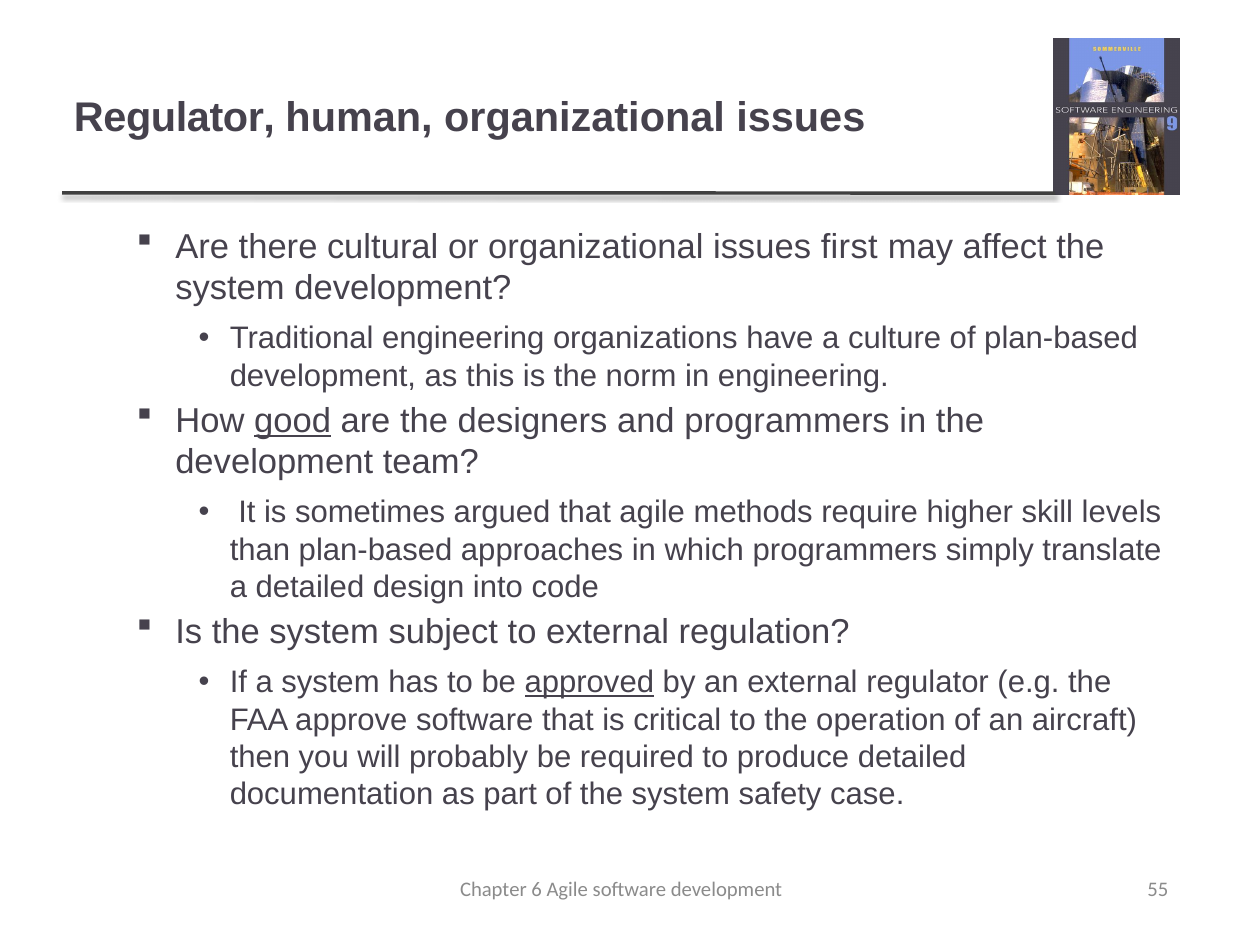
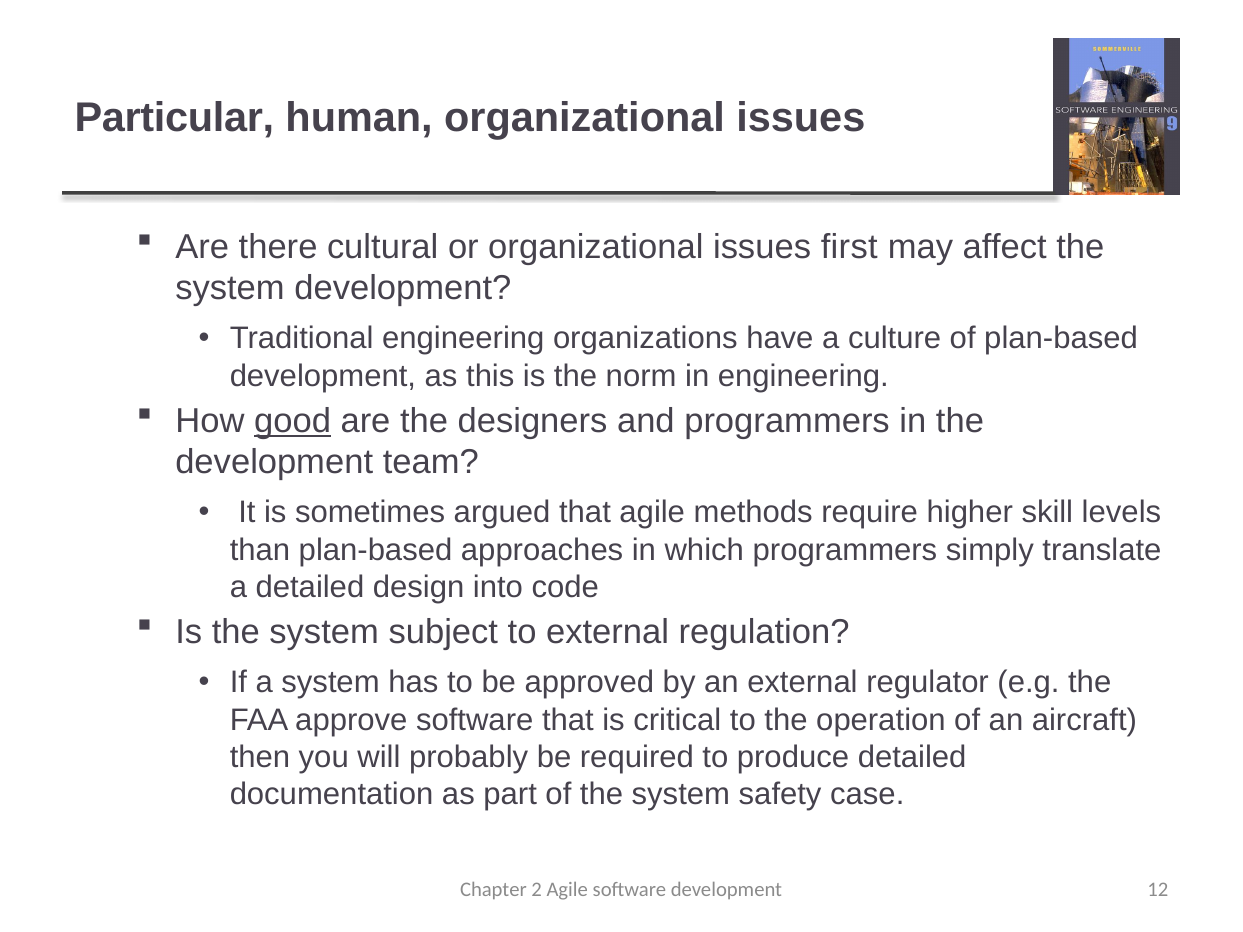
Regulator: Regulator -> Particular (174, 118)
approved underline: present -> none (589, 683)
6: 6 -> 2 (537, 890)
55: 55 -> 12 (1158, 890)
